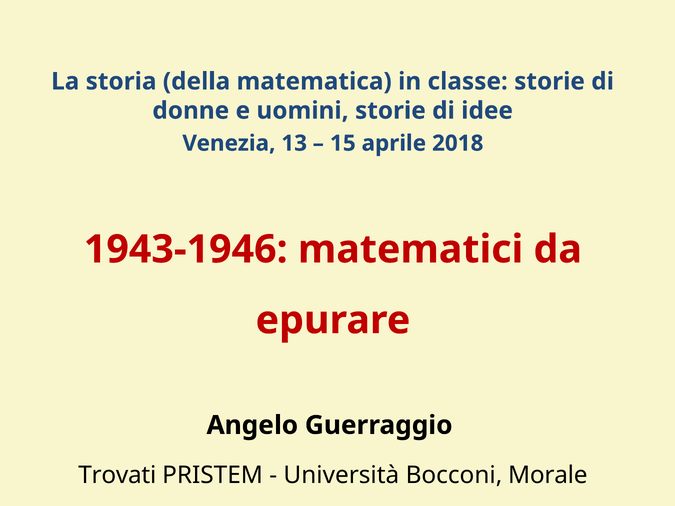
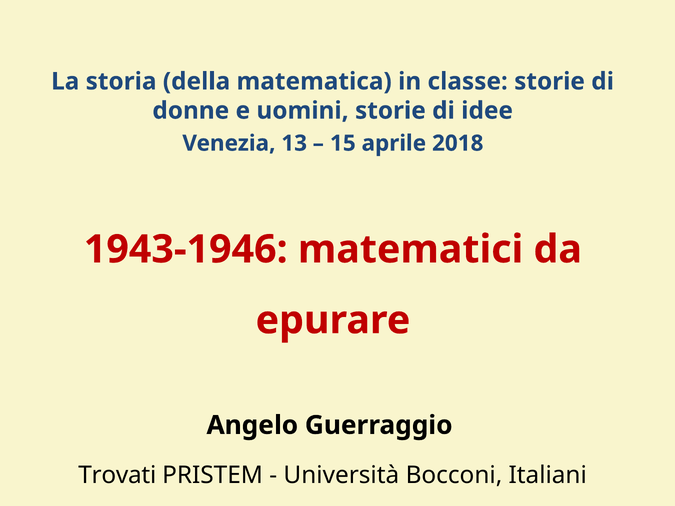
Morale: Morale -> Italiani (548, 476)
